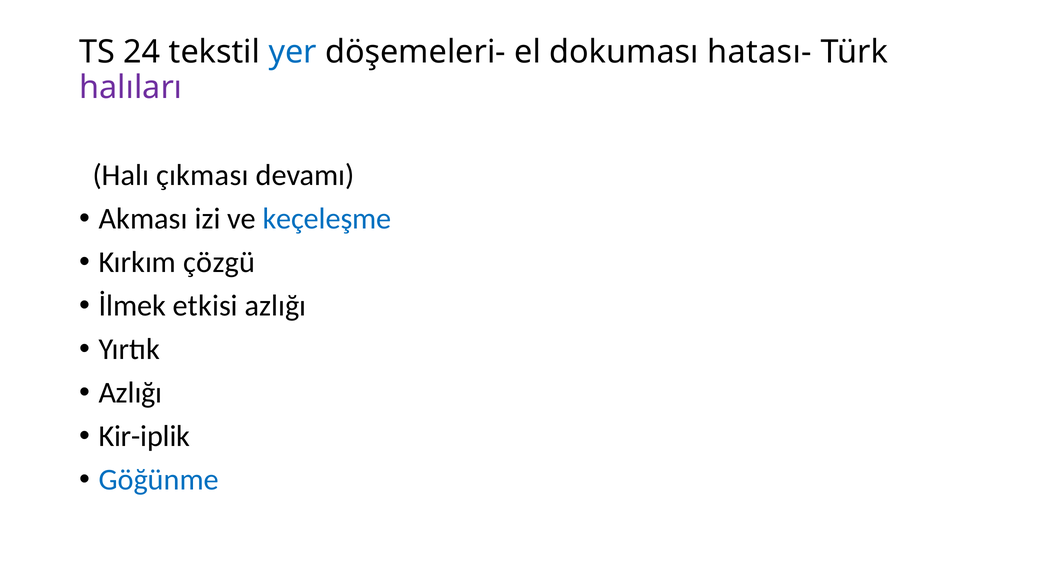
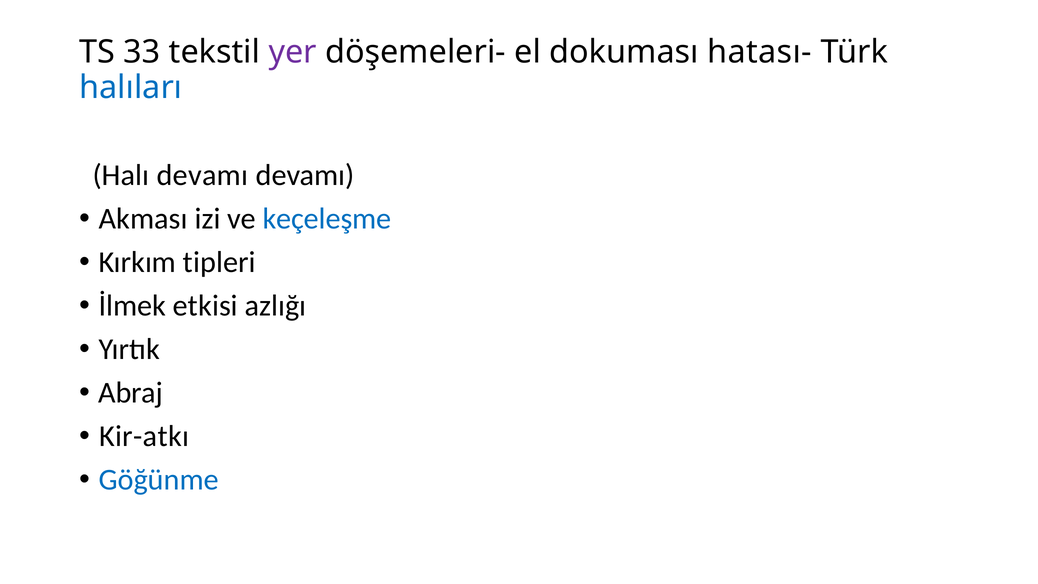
24: 24 -> 33 (142, 52)
yer colour: blue -> purple (293, 52)
halıları colour: purple -> blue (131, 87)
Halı çıkması: çıkması -> devamı (202, 175)
çözgü: çözgü -> tipleri (219, 262)
Azlığı: Azlığı -> Abraj (131, 393)
Kir-iplik: Kir-iplik -> Kir-atkı (144, 436)
